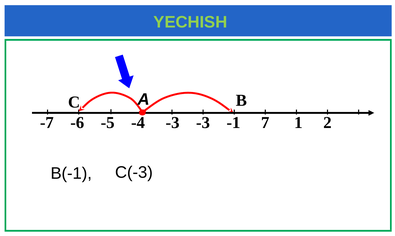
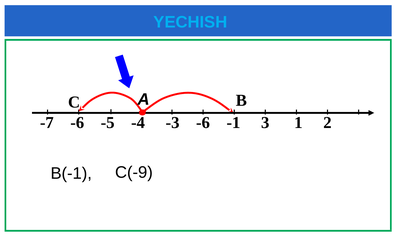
YECHISH colour: light green -> light blue (190, 22)
-3 -3: -3 -> -6 (203, 123)
7: 7 -> 3 (265, 123)
C(-3: C(-3 -> C(-9 (134, 172)
